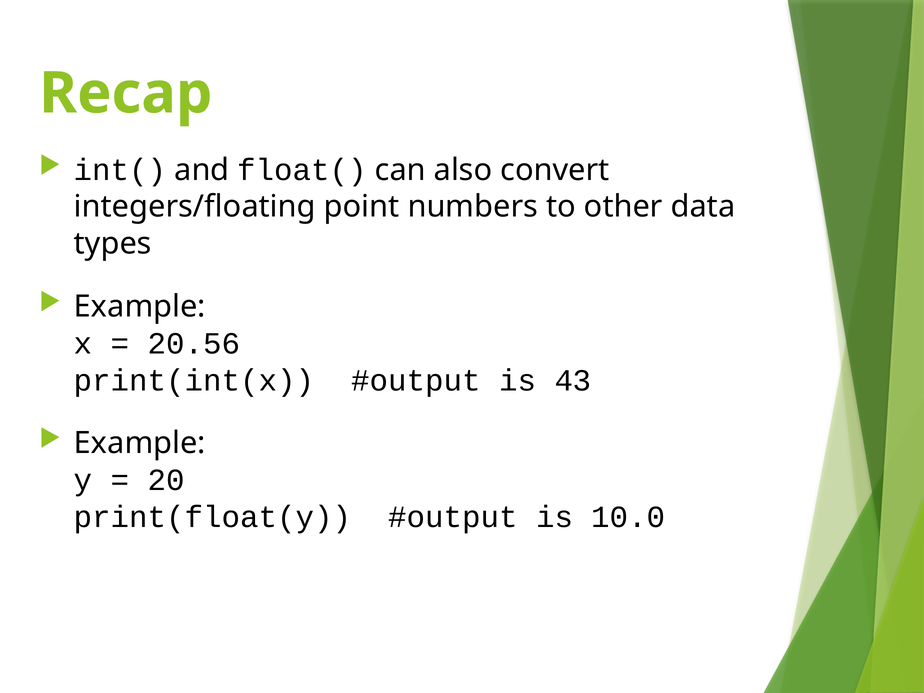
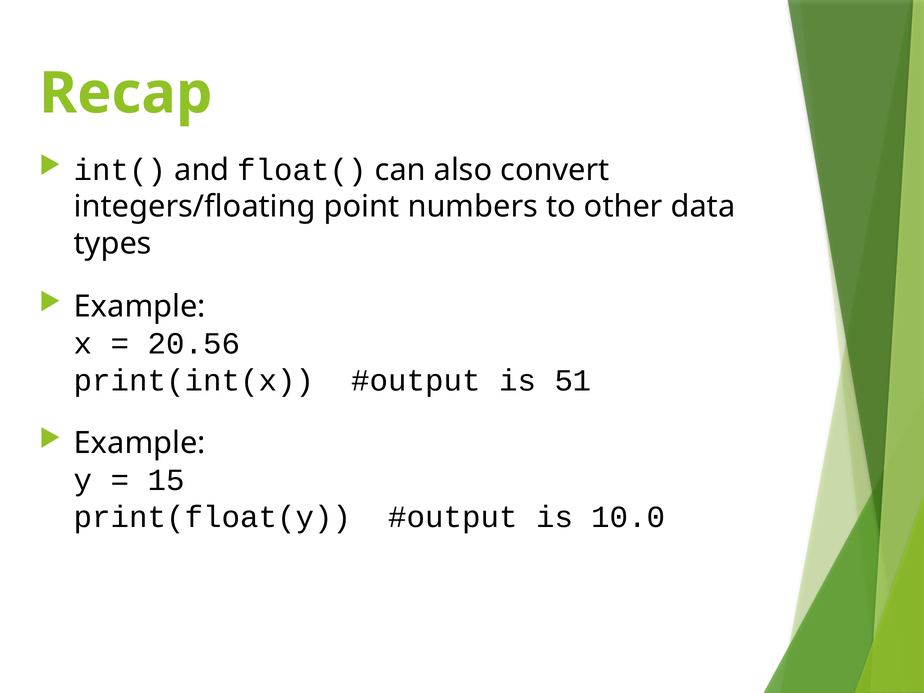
43: 43 -> 51 (573, 380)
20: 20 -> 15 (166, 480)
